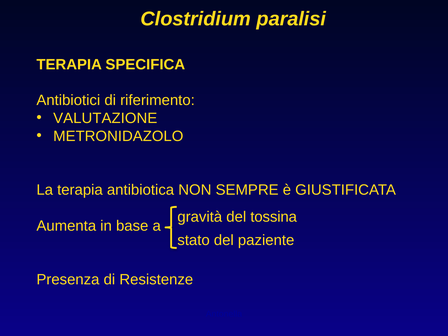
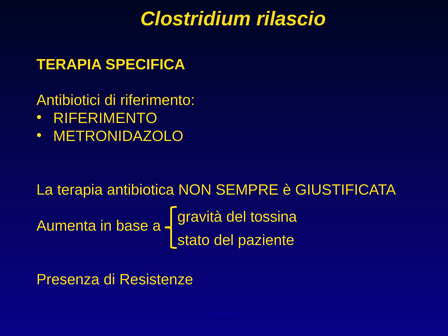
paralisi: paralisi -> rilascio (291, 19)
VALUTAZIONE: VALUTAZIONE -> RIFERIMENTO (105, 118)
